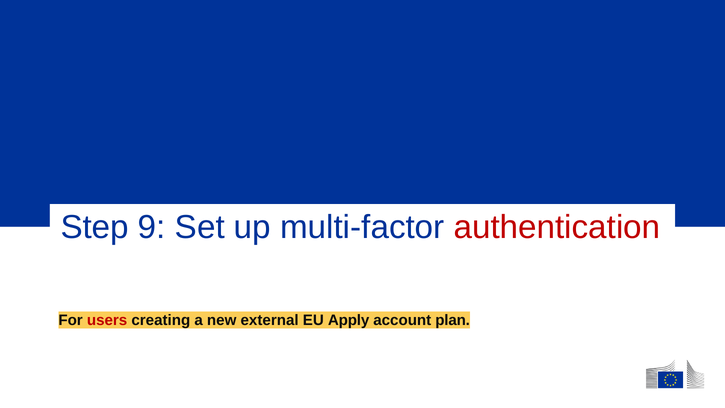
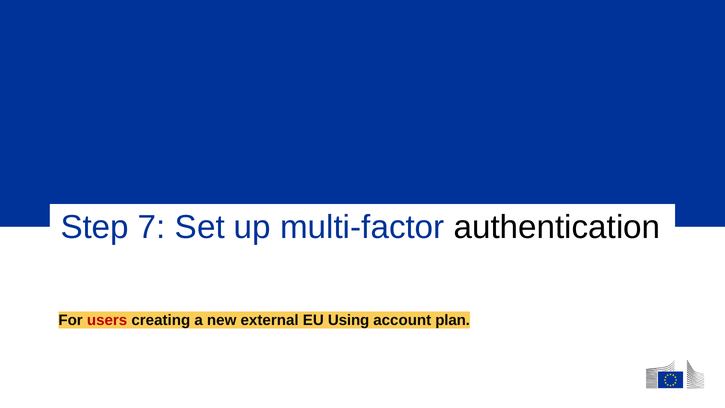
9: 9 -> 7 (152, 227)
authentication colour: red -> black (557, 227)
Apply: Apply -> Using (349, 320)
